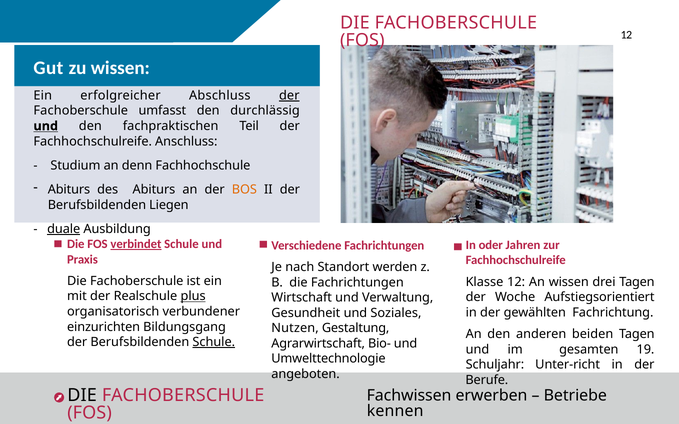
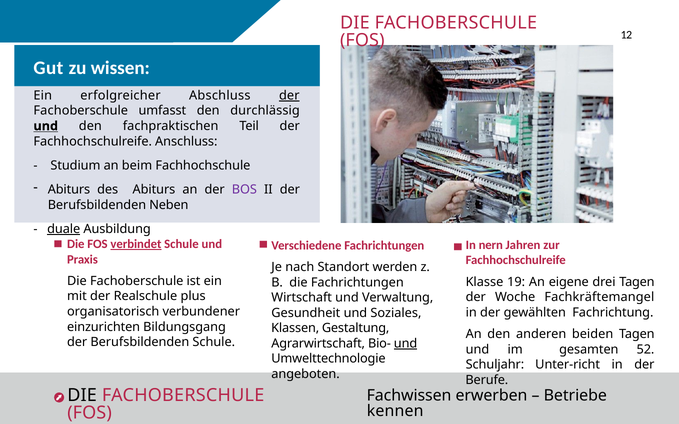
denn: denn -> beim (137, 166)
BOS colour: orange -> purple (244, 190)
Liegen: Liegen -> Neben (169, 205)
oder: oder -> nern (491, 245)
Klasse 12: 12 -> 19 (516, 282)
An wissen: wissen -> eigene (569, 282)
plus underline: present -> none (193, 297)
Aufstiegsorientiert: Aufstiegsorientiert -> Fachkräftemangel (599, 297)
Nutzen: Nutzen -> Klassen (295, 329)
Schule underline: present -> none (214, 342)
und underline: none -> present (406, 344)
19: 19 -> 52 (645, 350)
